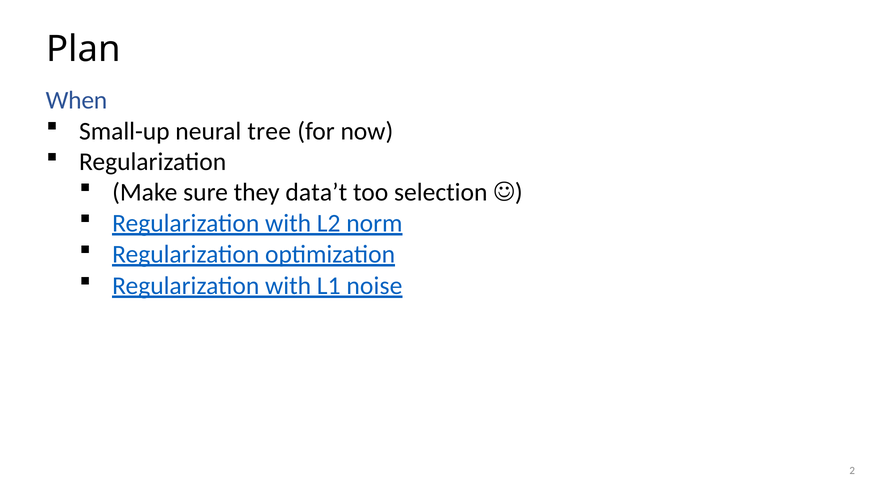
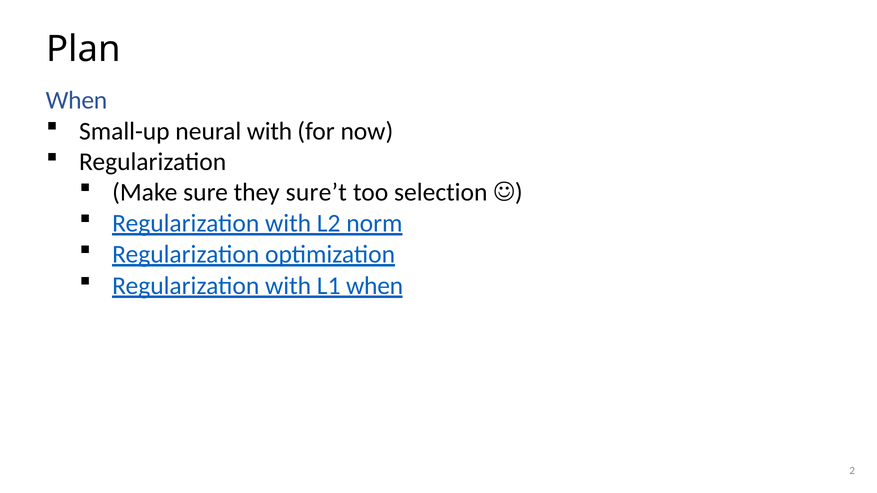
neural tree: tree -> with (269, 131)
data’t: data’t -> sure’t (316, 193)
L1 noise: noise -> when (375, 286)
